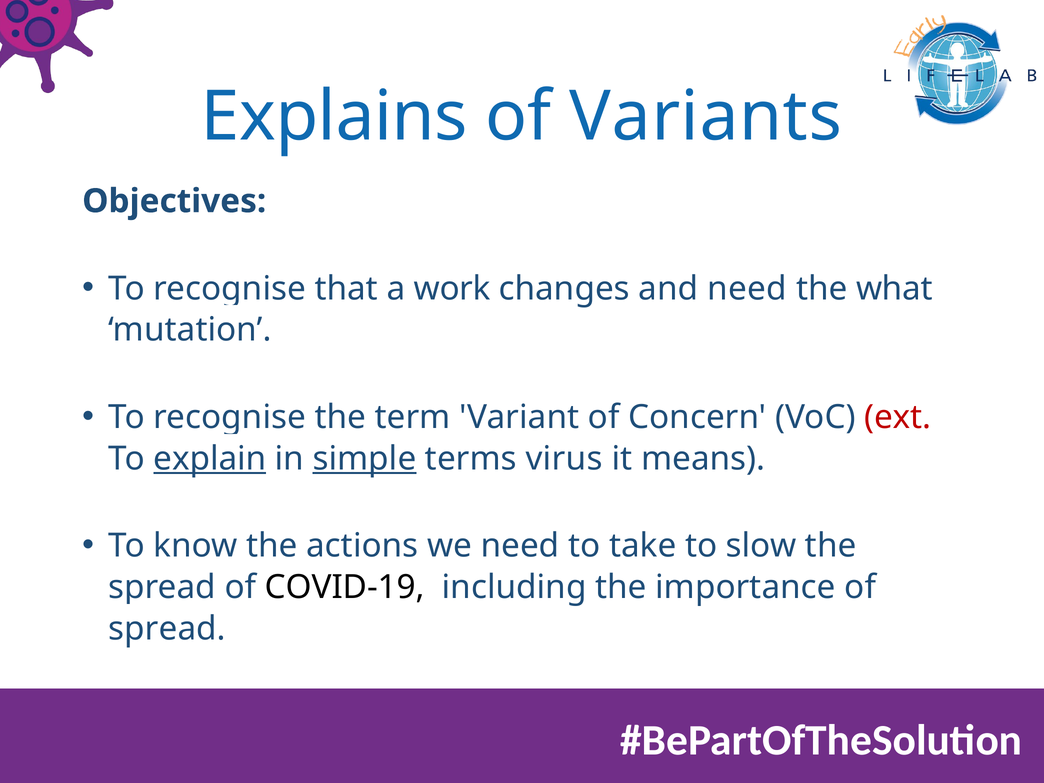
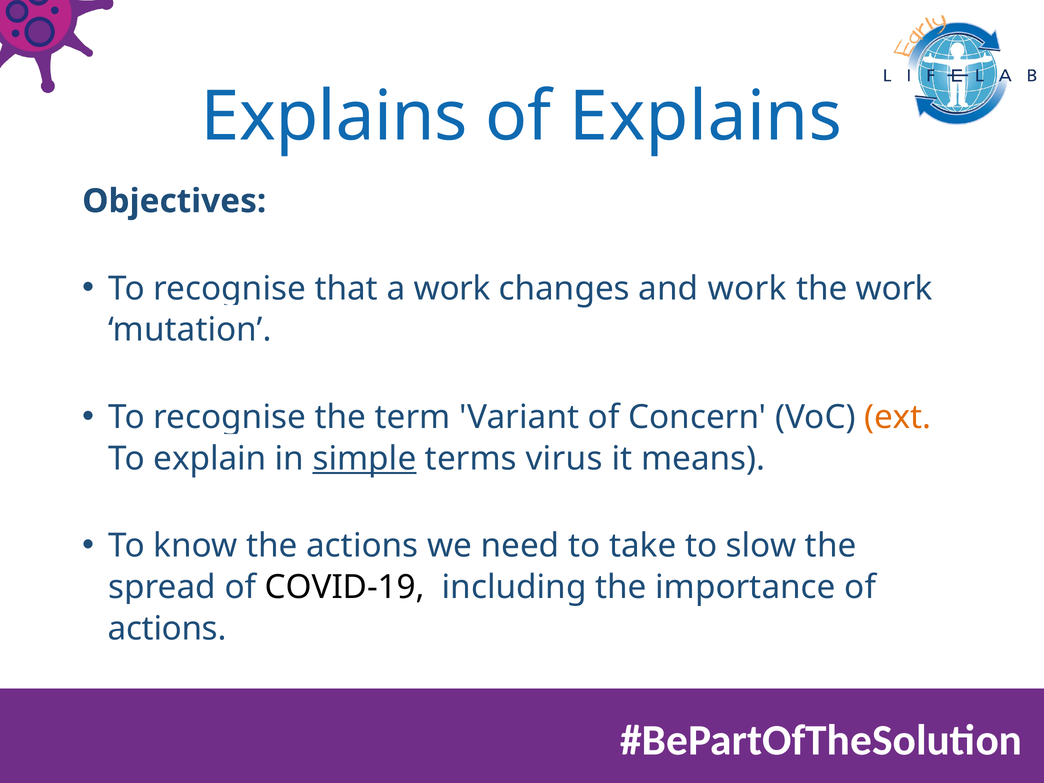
of Variants: Variants -> Explains (706, 117)
and need: need -> work (747, 289)
the what: what -> work (894, 289)
ext colour: red -> orange (898, 417)
explain underline: present -> none (210, 459)
spread: spread -> actions (167, 629)
